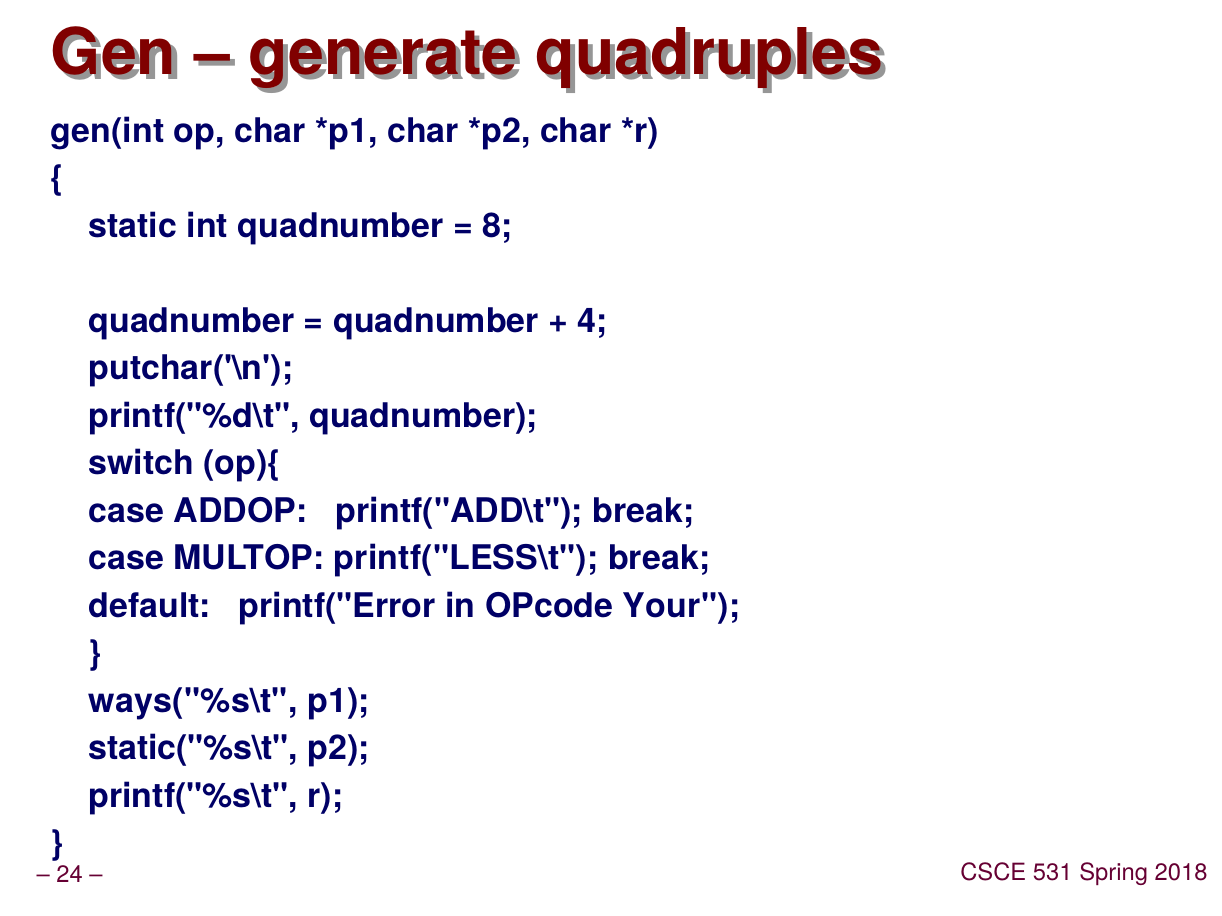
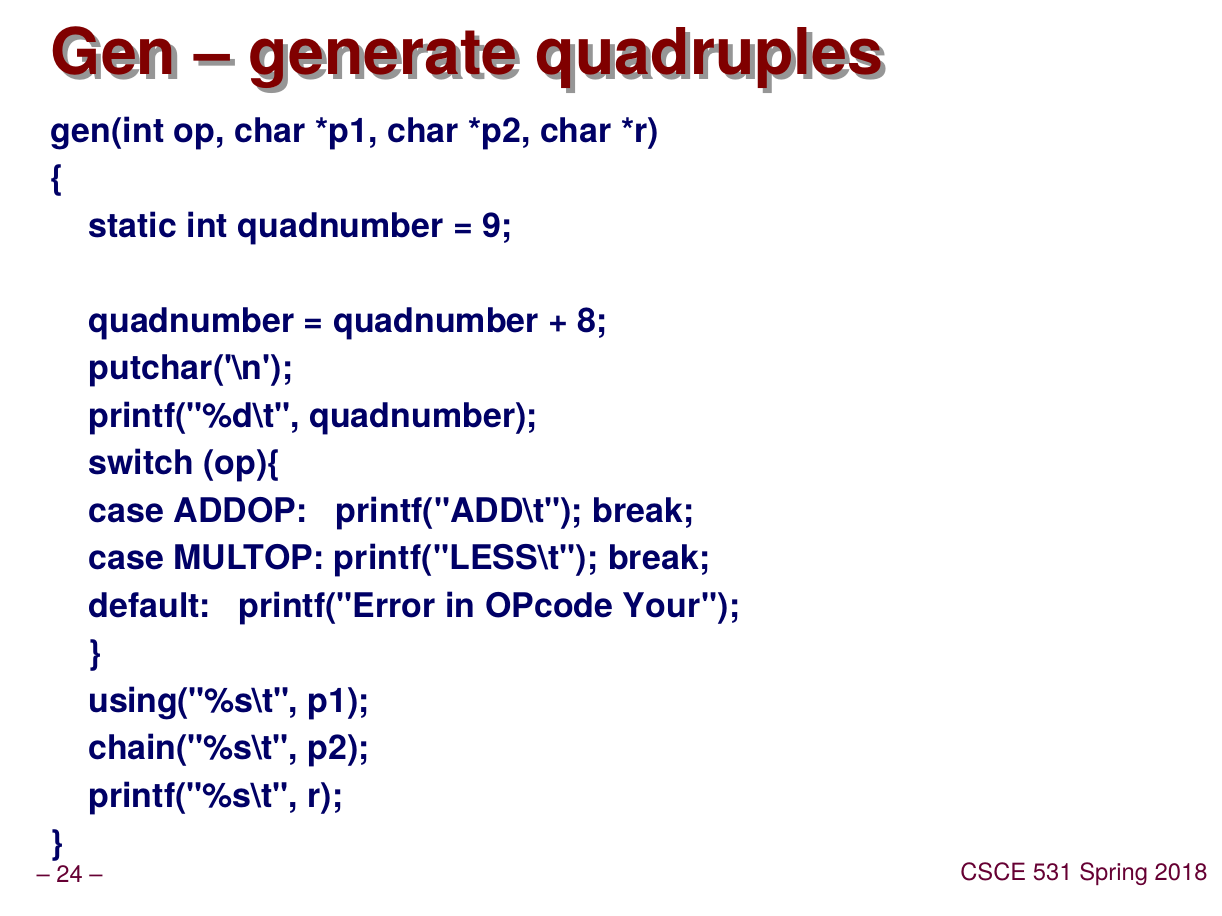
8: 8 -> 9 (498, 226)
4: 4 -> 8 (593, 321)
ways("%s\t: ways("%s\t -> using("%s\t (193, 702)
static("%s\t: static("%s\t -> chain("%s\t (193, 749)
